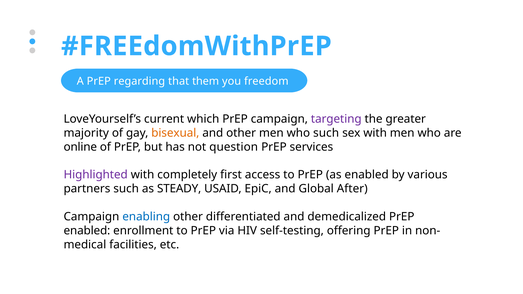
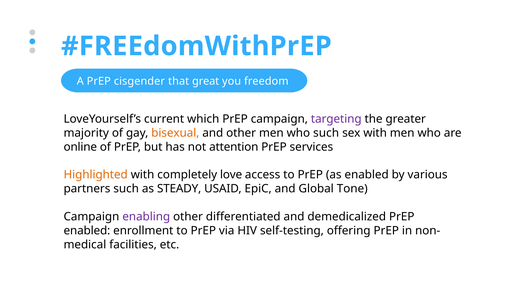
regarding: regarding -> cisgender (139, 81)
them: them -> great (206, 81)
question: question -> attention (234, 147)
Highlighted colour: purple -> orange (96, 175)
first: first -> love (231, 175)
After: After -> Tone (352, 189)
enabling colour: blue -> purple (146, 217)
